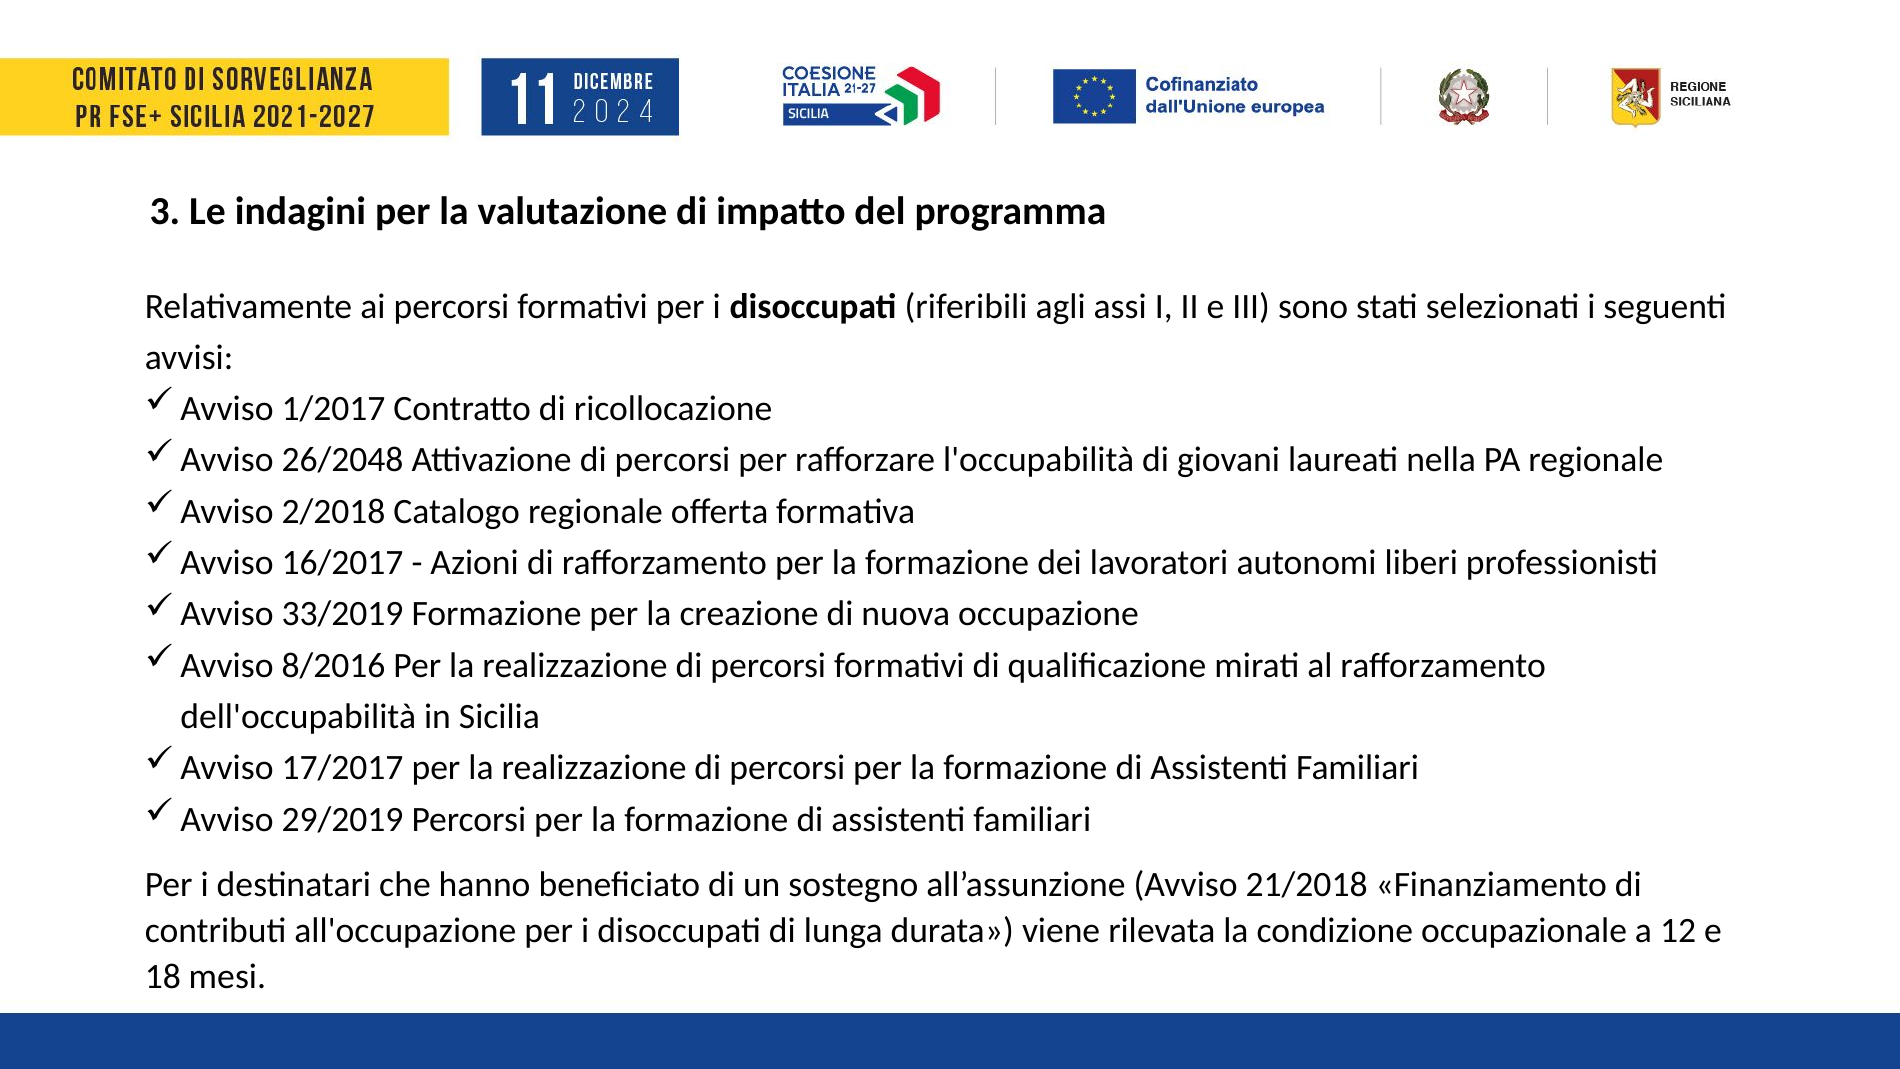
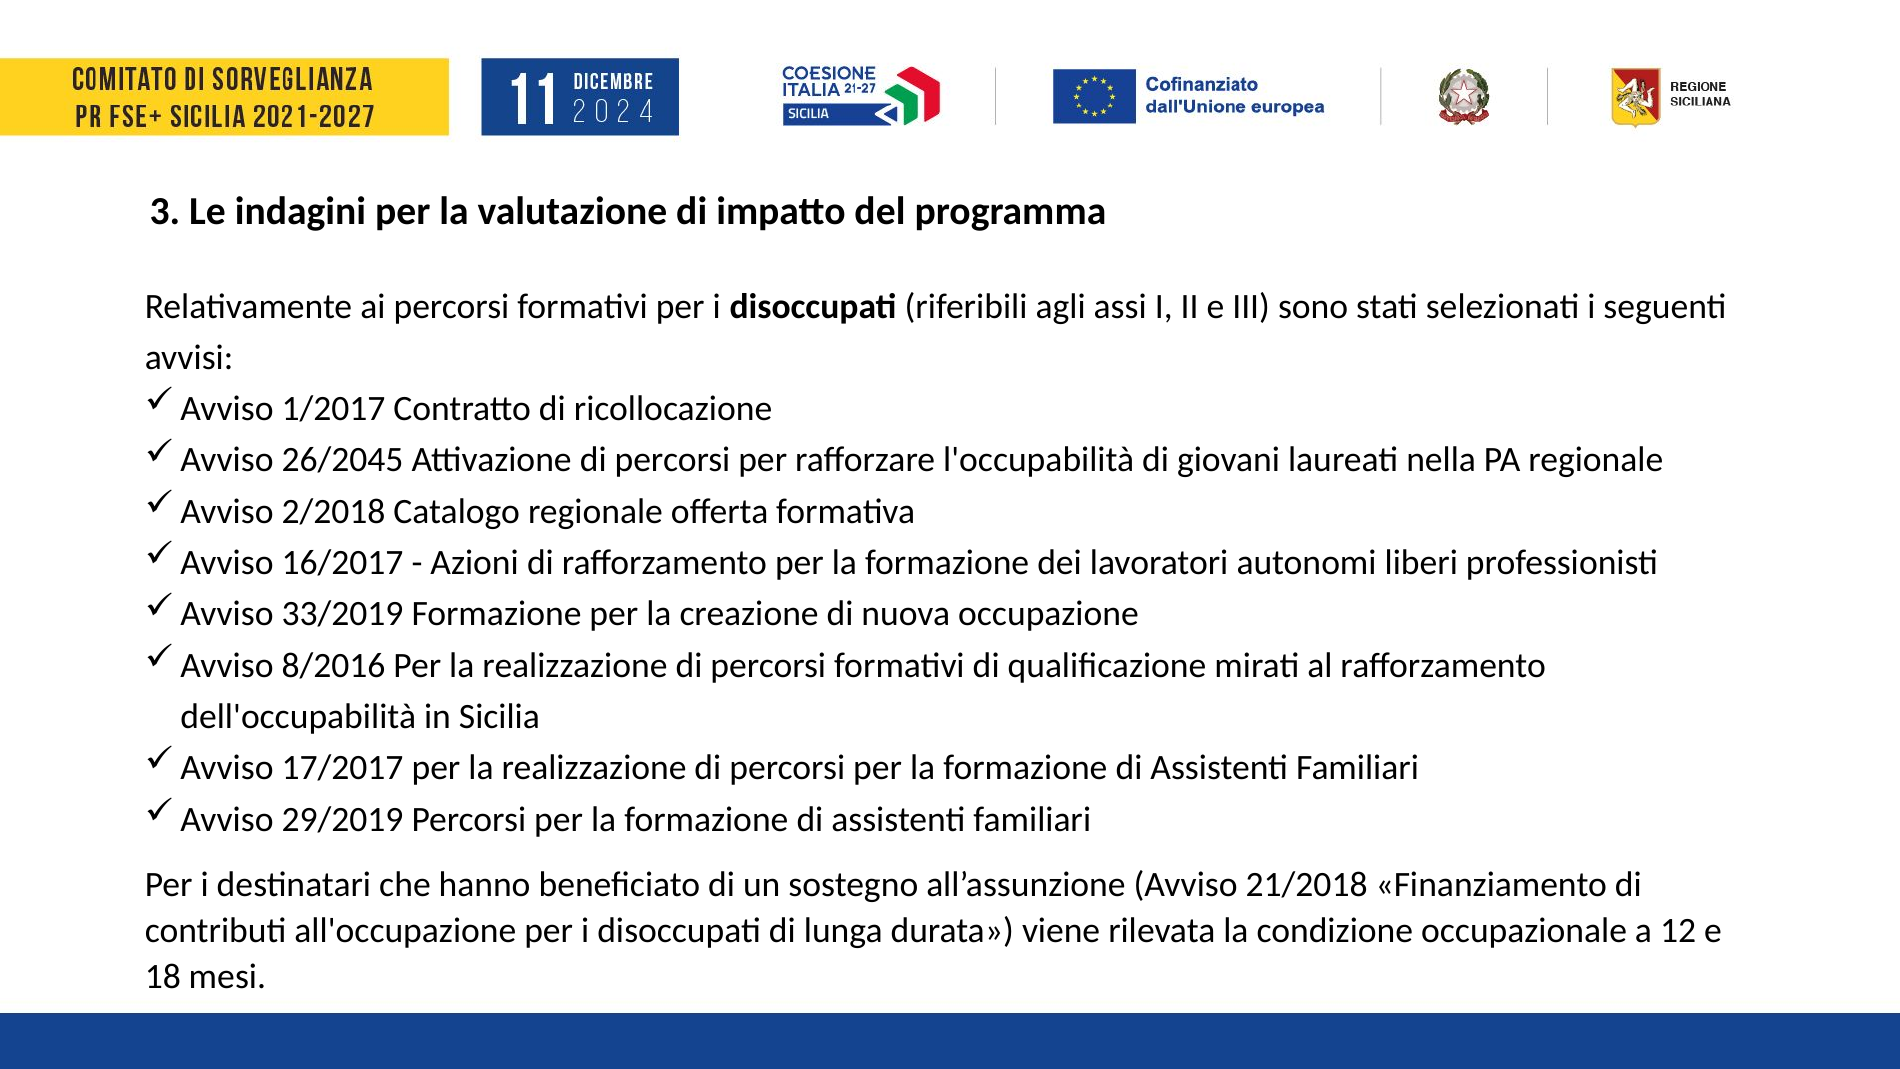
26/2048: 26/2048 -> 26/2045 (343, 460)
